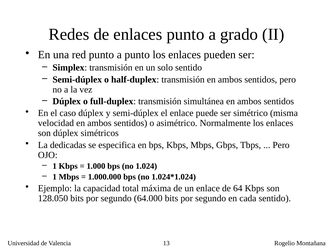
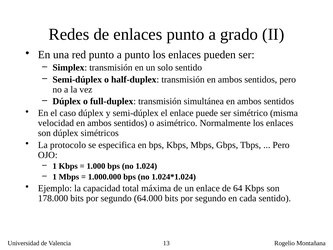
dedicadas: dedicadas -> protocolo (68, 145)
128.050: 128.050 -> 178.000 (53, 198)
